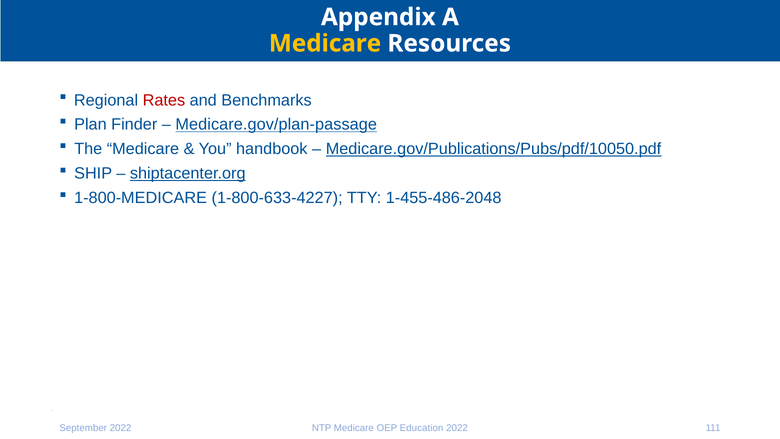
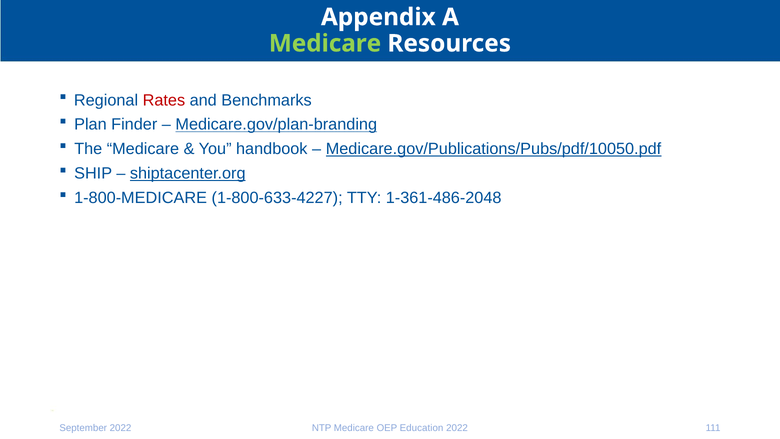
Medicare colour: yellow -> light green (325, 43)
Medicare.gov/plan-passage: Medicare.gov/plan-passage -> Medicare.gov/plan-branding (276, 125)
1‑455-486-2048: 1‑455-486-2048 -> 1‑361-486-2048 (444, 198)
